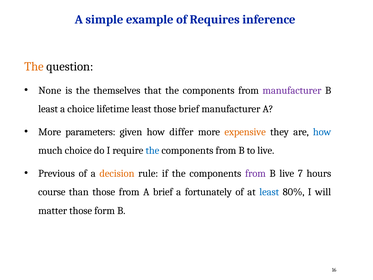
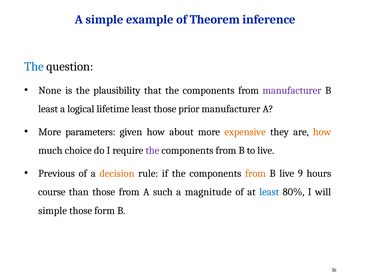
Requires: Requires -> Theorem (215, 20)
The colour: orange -> blue (34, 66)
themselves: themselves -> plausibility (117, 90)
a choice: choice -> logical (81, 109)
those brief: brief -> prior (189, 109)
differ: differ -> about (181, 132)
how colour: blue -> orange (322, 132)
the colour: blue -> purple (152, 150)
from colour: purple -> orange (255, 173)
7: 7 -> 9 (300, 173)
A brief: brief -> such (163, 192)
fortunately: fortunately -> magnitude (208, 192)
matter: matter -> simple (53, 210)
